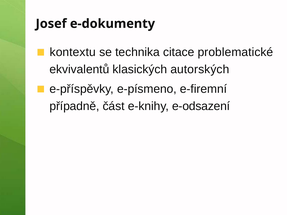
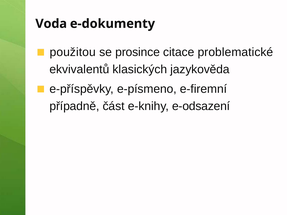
Josef: Josef -> Voda (51, 24)
kontextu: kontextu -> použitou (73, 52)
technika: technika -> prosince (138, 52)
autorských: autorských -> jazykověda (200, 69)
